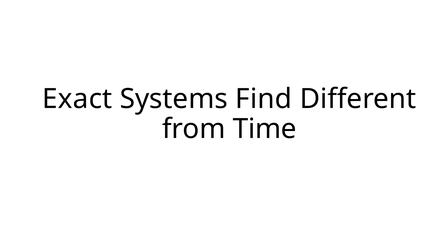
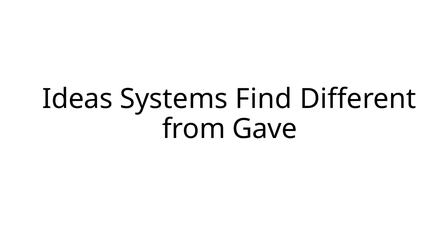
Exact: Exact -> Ideas (77, 99)
Time: Time -> Gave (265, 129)
